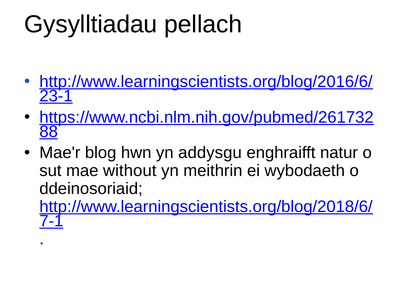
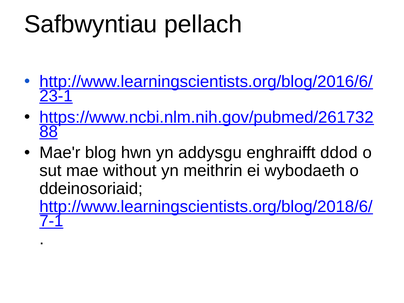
Gysylltiadau: Gysylltiadau -> Safbwyntiau (91, 24)
natur: natur -> ddod (339, 153)
